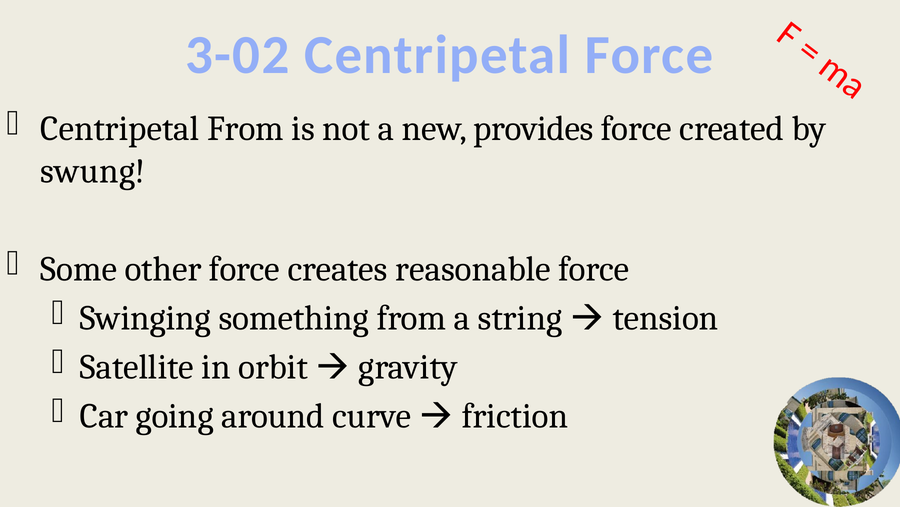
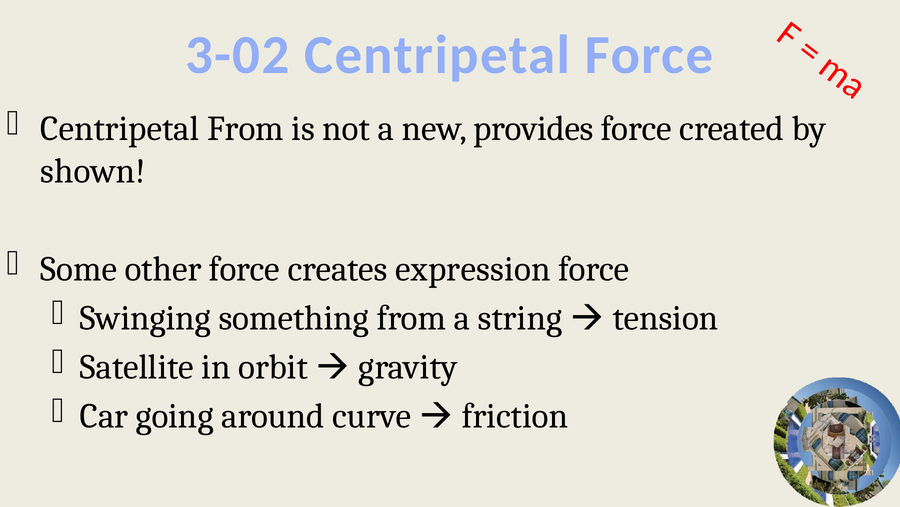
swung: swung -> shown (93, 171)
reasonable: reasonable -> expression (473, 269)
